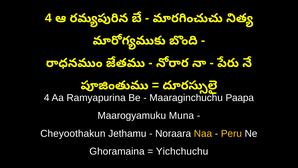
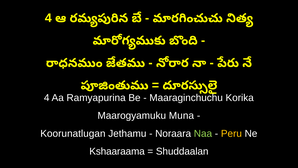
Paapa: Paapa -> Korika (240, 98)
Cheyoothakun: Cheyoothakun -> Koorunatlugan (73, 133)
Naa colour: yellow -> light green (203, 133)
Ghoramaina: Ghoramaina -> Kshaaraama (117, 151)
Yichchuchu: Yichchuchu -> Shuddaalan (182, 151)
